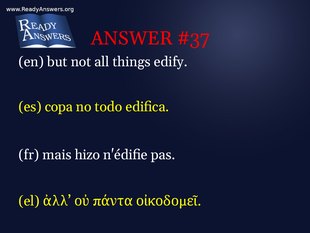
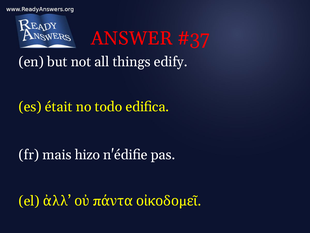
copa: copa -> était (59, 107)
